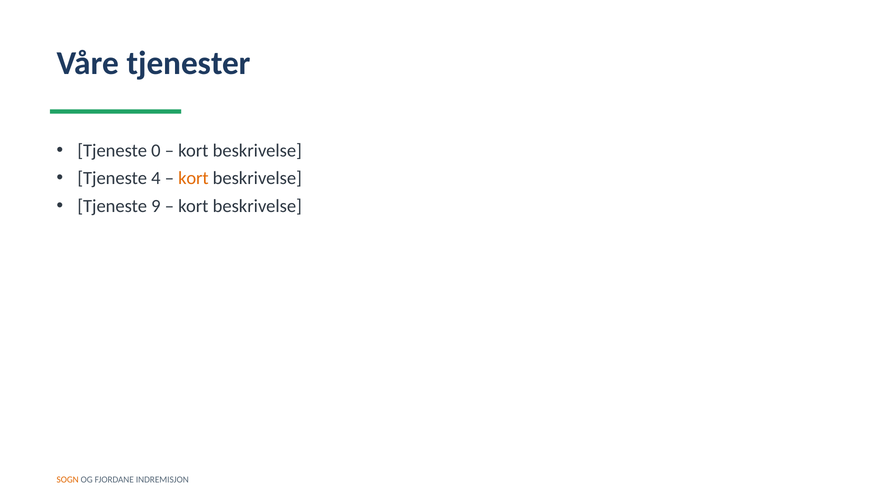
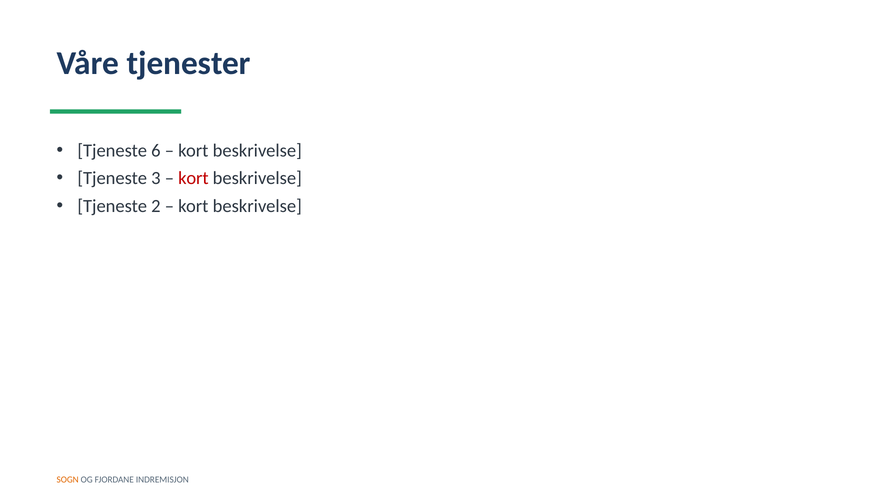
0: 0 -> 6 (156, 151)
4: 4 -> 3 (156, 178)
kort colour: orange -> red (193, 178)
9: 9 -> 2 (156, 206)
